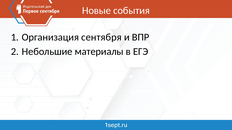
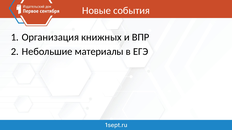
сентября: сентября -> книжных (101, 37)
